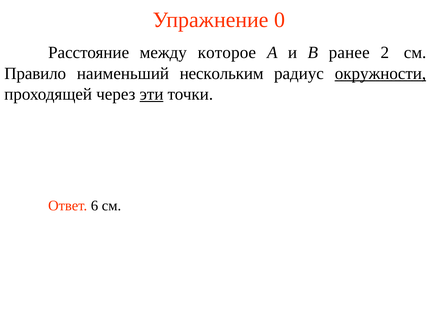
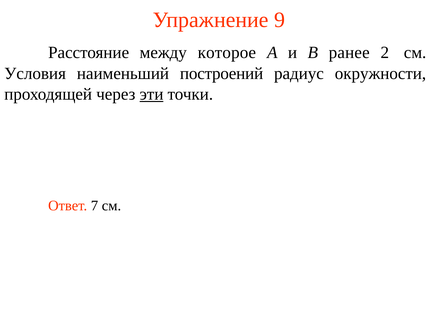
0: 0 -> 9 (280, 20)
Правило: Правило -> Условия (35, 73)
нескольким: нескольким -> построений (222, 73)
окружности underline: present -> none (380, 73)
6: 6 -> 7 (95, 205)
